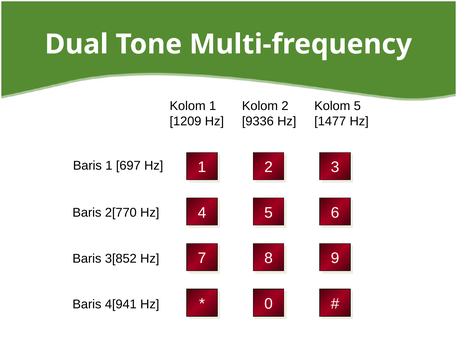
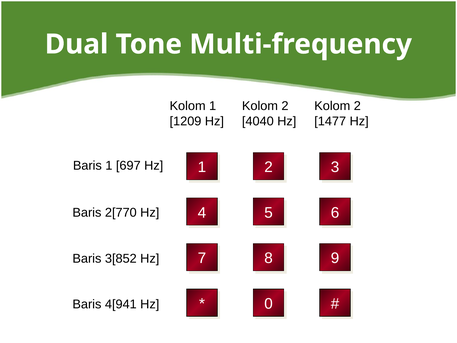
5: 5 -> 2 (357, 106)
9336: 9336 -> 4040 (258, 121)
